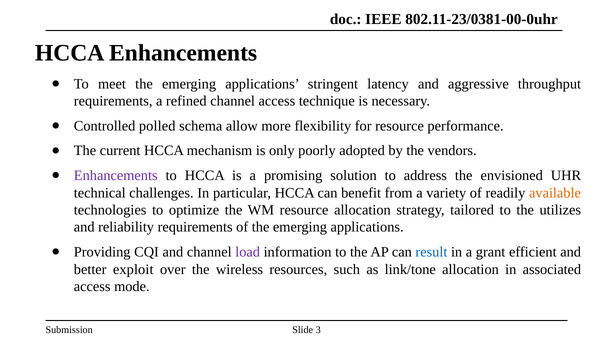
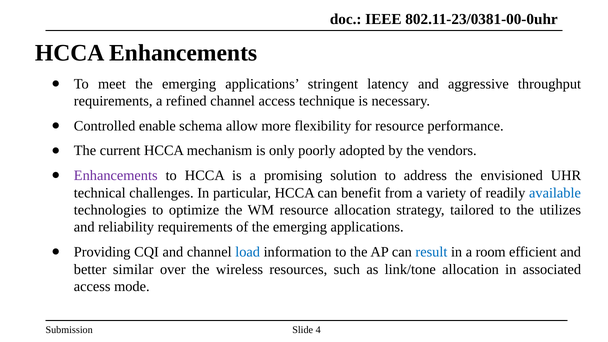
polled: polled -> enable (157, 126)
available colour: orange -> blue (555, 193)
load colour: purple -> blue (248, 252)
grant: grant -> room (491, 252)
exploit: exploit -> similar (133, 269)
3: 3 -> 4 (318, 330)
